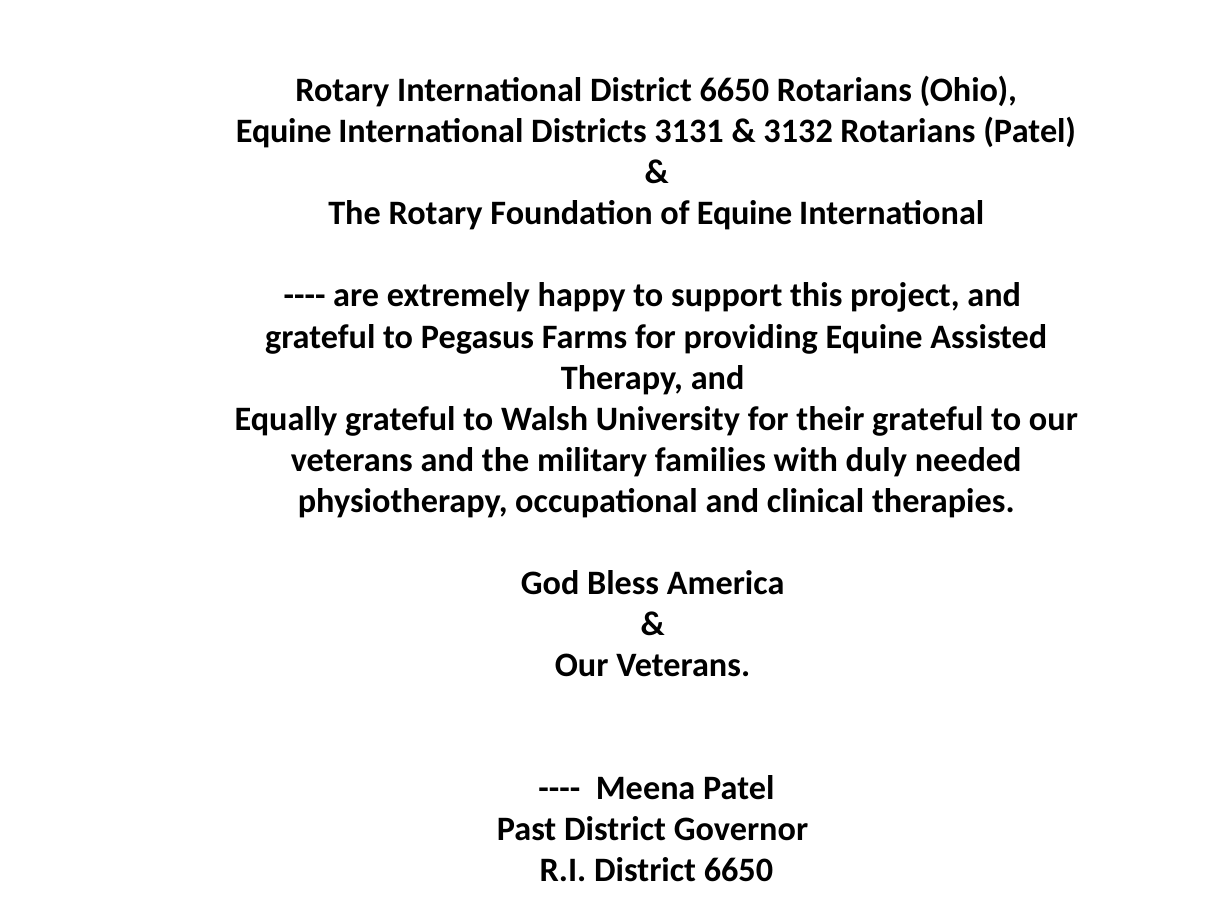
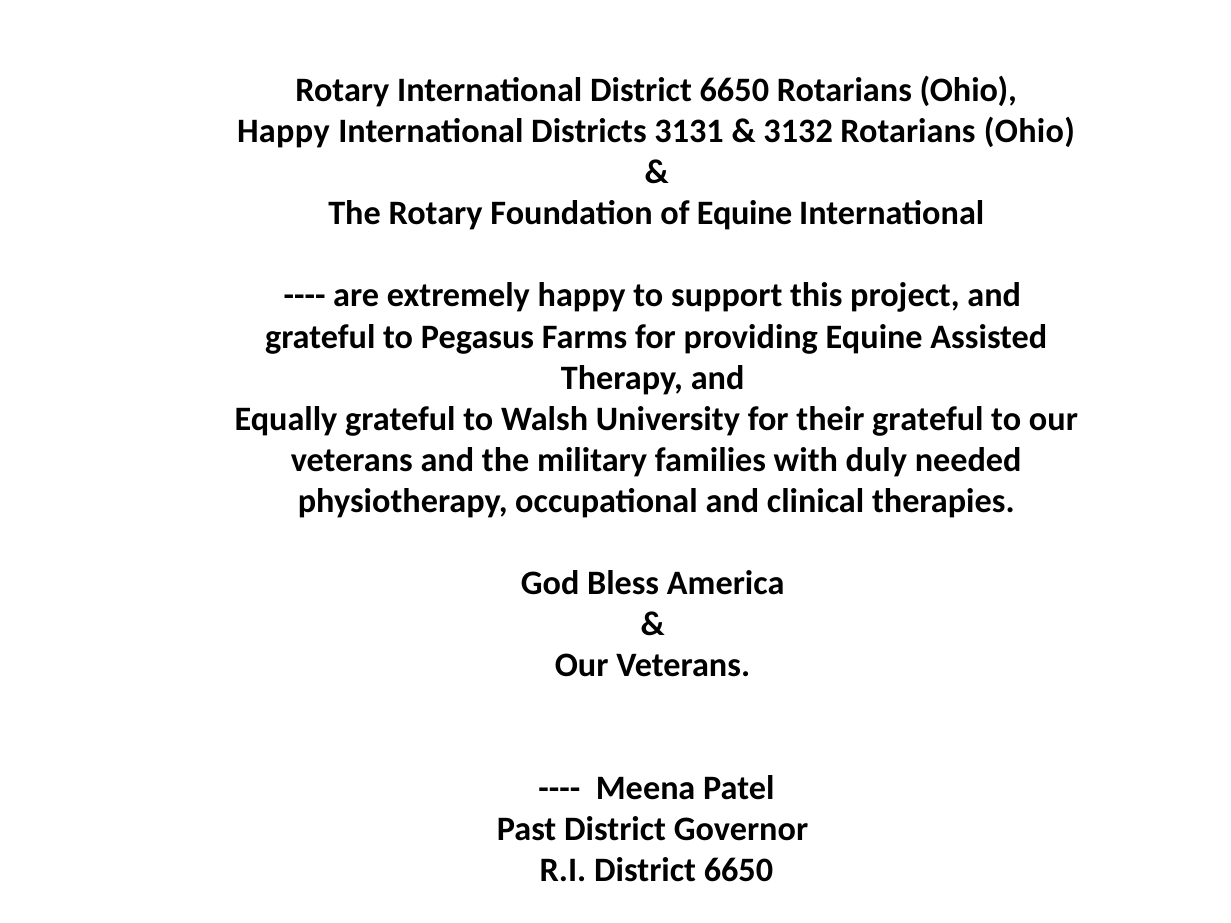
Equine: Equine -> Happy (283, 132)
3132 Rotarians Patel: Patel -> Ohio (1029, 132)
